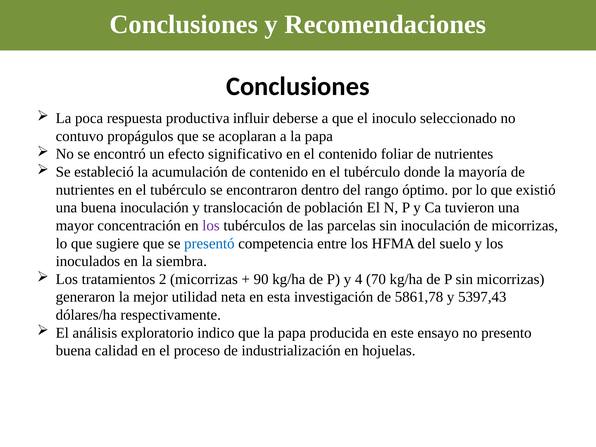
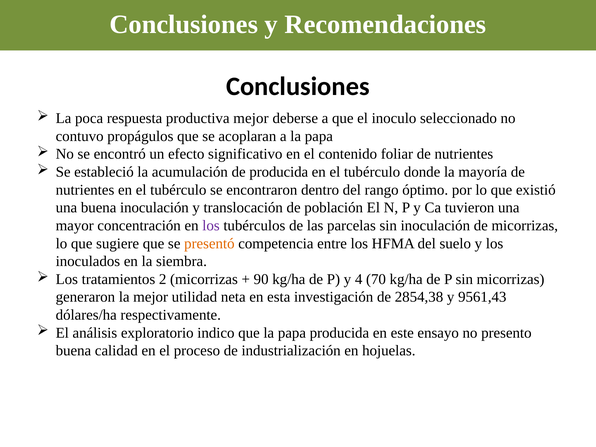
productiva influir: influir -> mejor (251, 118)
de contenido: contenido -> producida (279, 172)
presentó colour: blue -> orange (209, 243)
5861,78: 5861,78 -> 2854,38 (419, 297)
5397,43: 5397,43 -> 9561,43 (482, 297)
